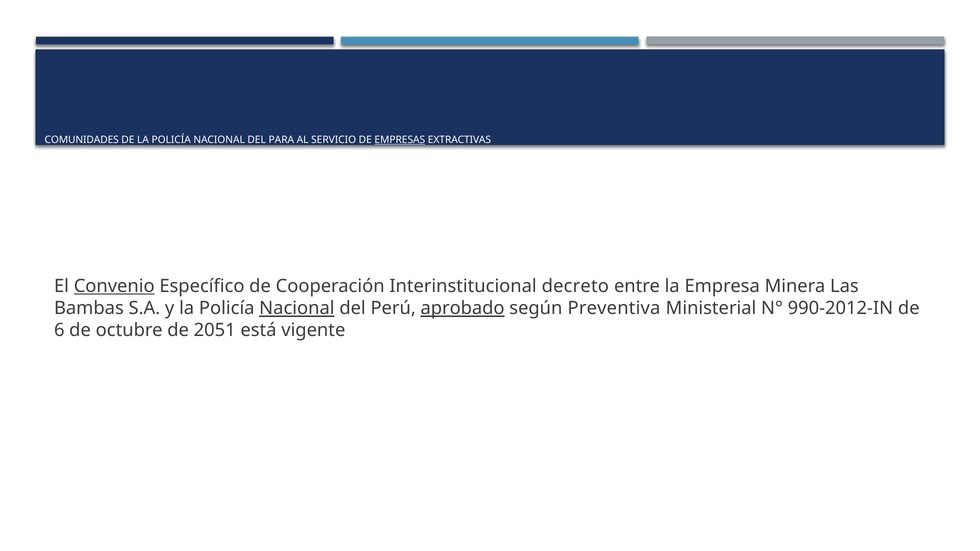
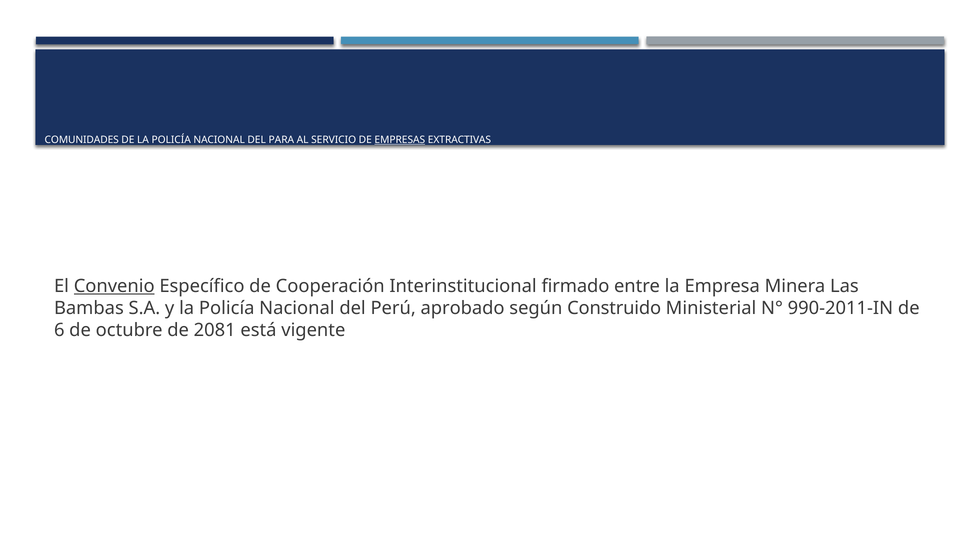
decreto: decreto -> firmado (575, 286)
Nacional underline: present -> none (297, 308)
aprobado underline: present -> none (463, 308)
Preventiva: Preventiva -> Construido (614, 308)
990-2012-IN: 990-2012-IN -> 990-2011-IN (840, 308)
2051: 2051 -> 2081 (215, 330)
